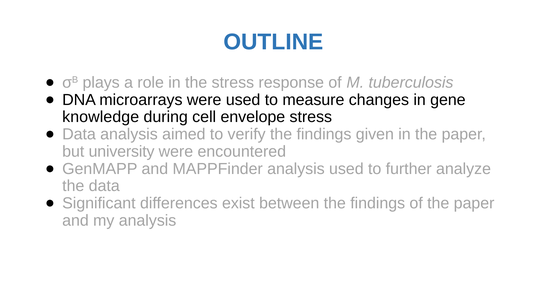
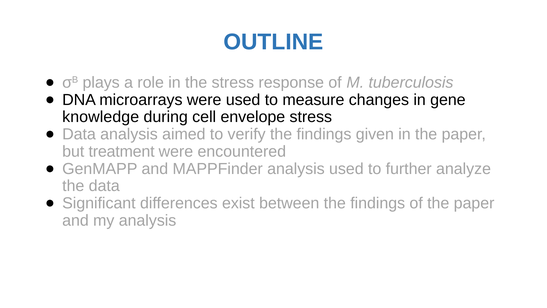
university: university -> treatment (122, 151)
